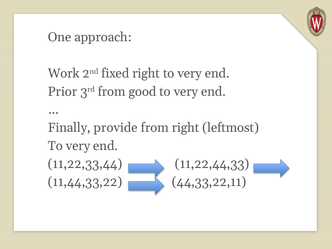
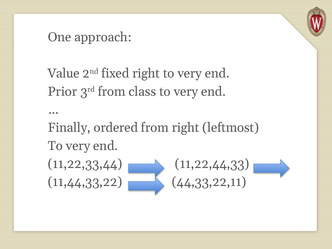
Work: Work -> Value (64, 73)
good: good -> class (142, 91)
provide: provide -> ordered (116, 128)
